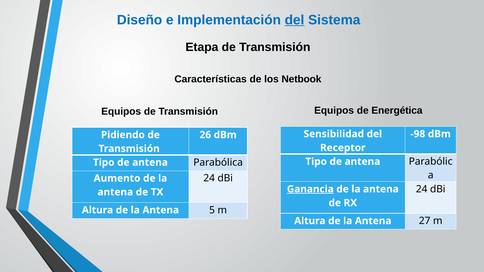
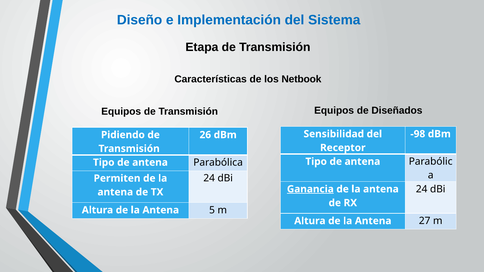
del underline: present -> none (295, 20)
Energética: Energética -> Diseñados (397, 111)
Aumento: Aumento -> Permiten (117, 178)
